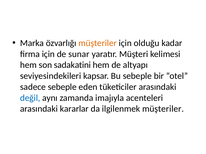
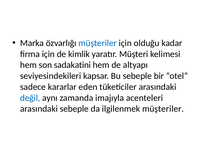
müşteriler colour: orange -> blue (98, 43)
sunar: sunar -> kimlik (79, 54)
sadece sebeple: sebeple -> kararlar (62, 87)
arasındaki kararlar: kararlar -> sebeple (74, 109)
